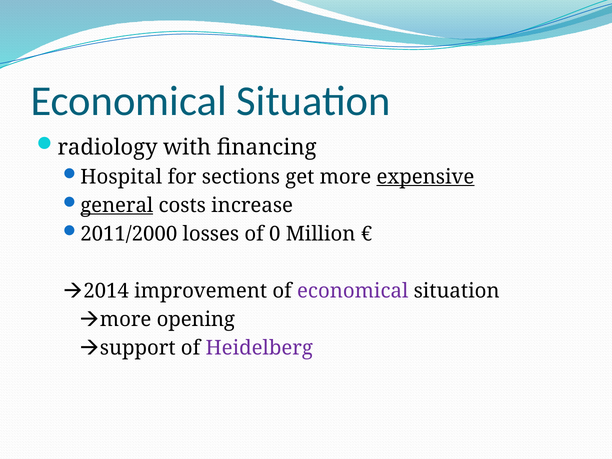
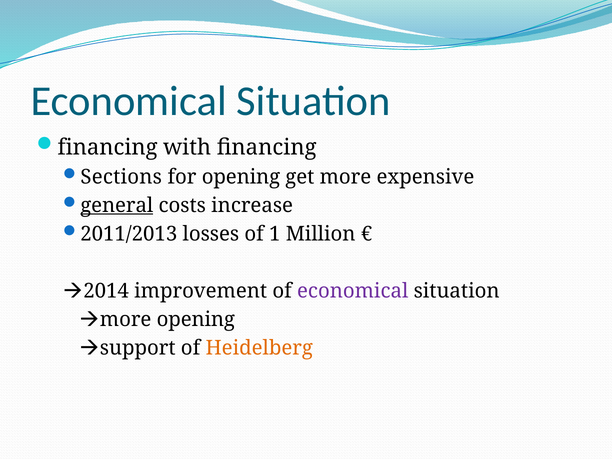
radiology: radiology -> financing (108, 147)
Hospital: Hospital -> Sections (121, 177)
for sections: sections -> opening (241, 177)
expensive underline: present -> none (425, 177)
2011/2000: 2011/2000 -> 2011/2013 (129, 234)
0: 0 -> 1 (275, 234)
Heidelberg colour: purple -> orange (259, 348)
